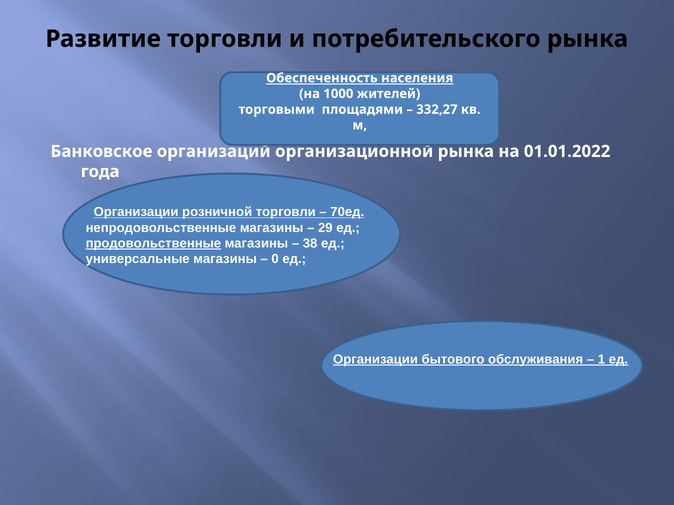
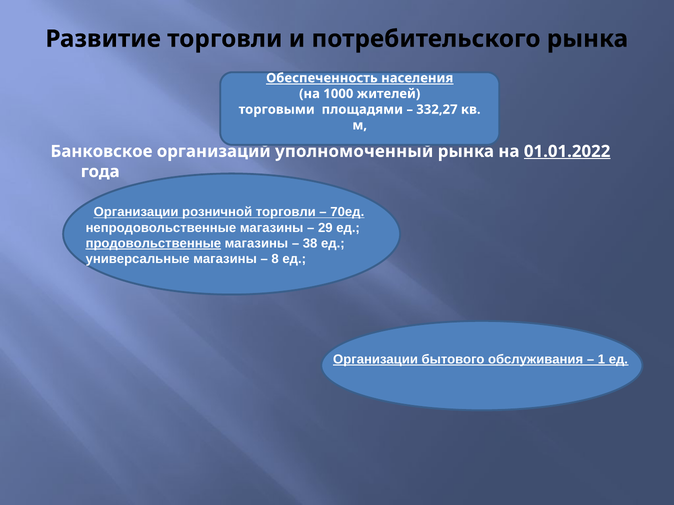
организационной: организационной -> уполномоченный (354, 152)
01.01.2022 underline: none -> present (567, 152)
0: 0 -> 8 (275, 259)
